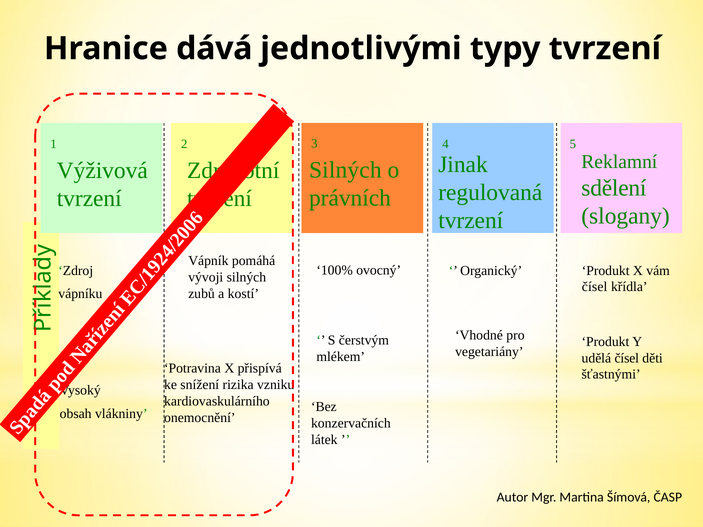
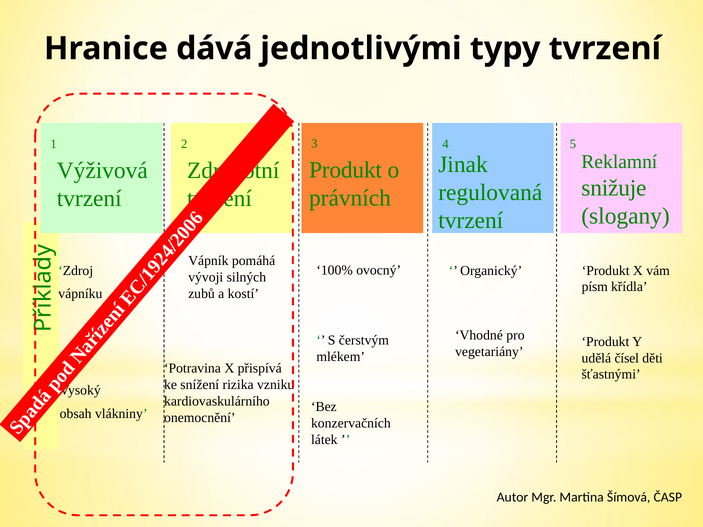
Silných: Silných -> Produkt (346, 170)
sdělení: sdělení -> snižuje (614, 188)
čísel: čísel -> písm (595, 287)
